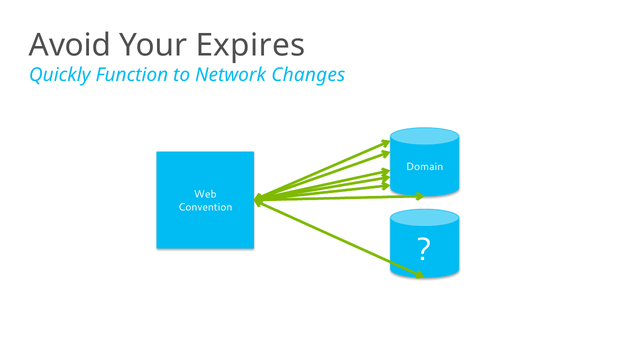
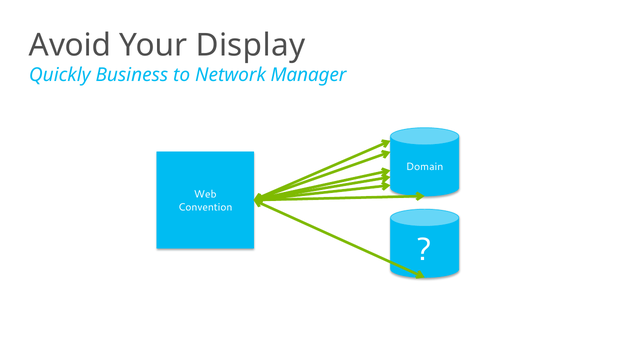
Expires: Expires -> Display (250, 45)
Function: Function -> Business (132, 75)
Changes: Changes -> Manager (308, 75)
